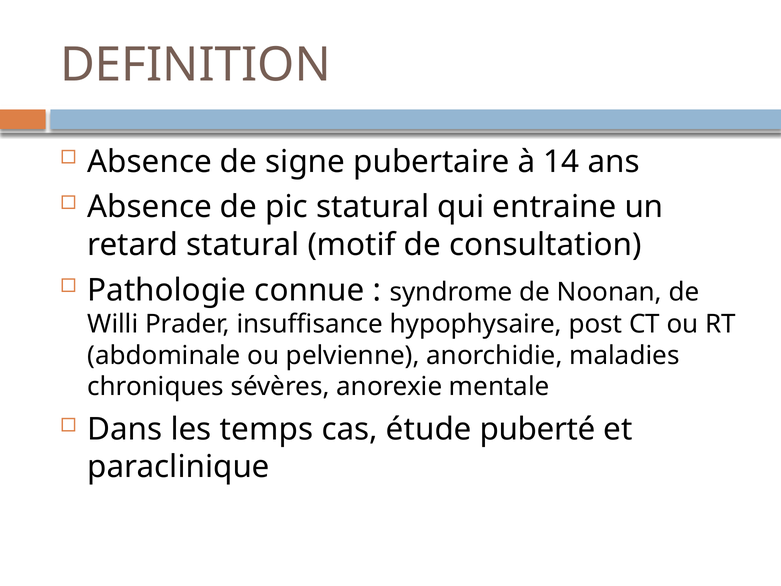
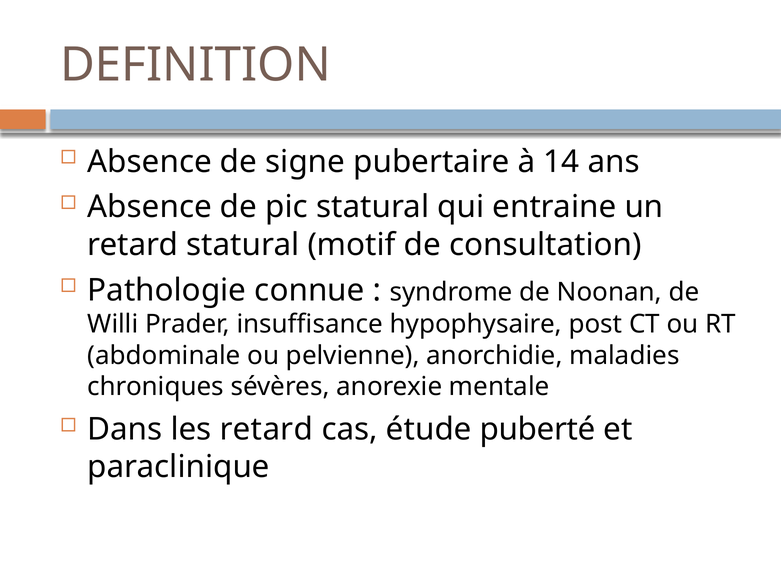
les temps: temps -> retard (266, 429)
